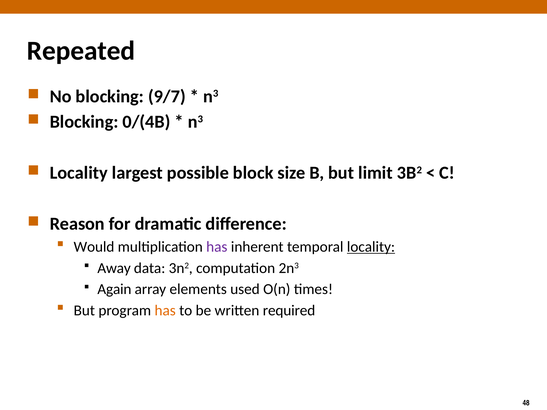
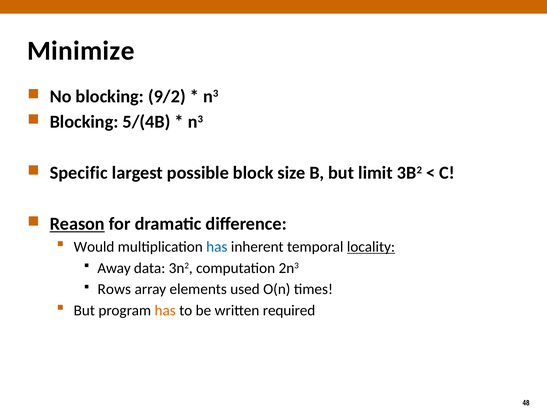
Repeated: Repeated -> Minimize (81, 51)
9/7: 9/7 -> 9/2 (167, 96)
0/(4B: 0/(4B -> 5/(4B (147, 122)
Locality: Locality -> Specific (79, 173)
Reason underline: none -> present (77, 224)
has colour: purple -> blue (217, 247)
Again: Again -> Rows (114, 289)
